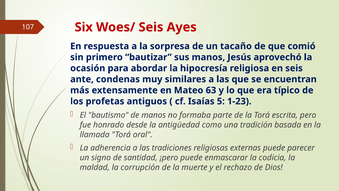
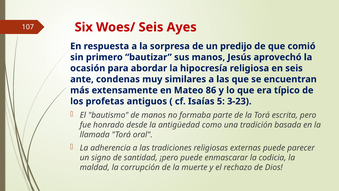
tacaño: tacaño -> predijo (236, 46)
63: 63 -> 86 (211, 90)
1-23: 1-23 -> 3-23 (239, 101)
